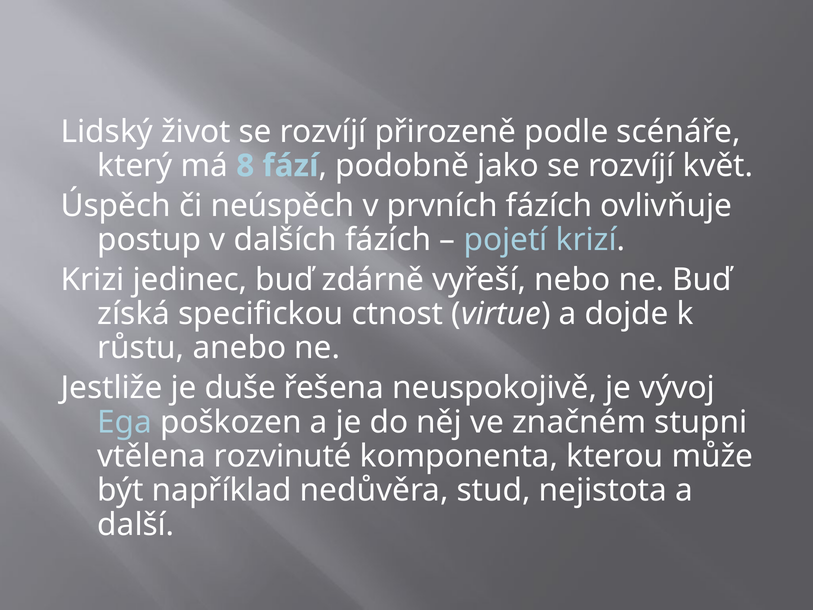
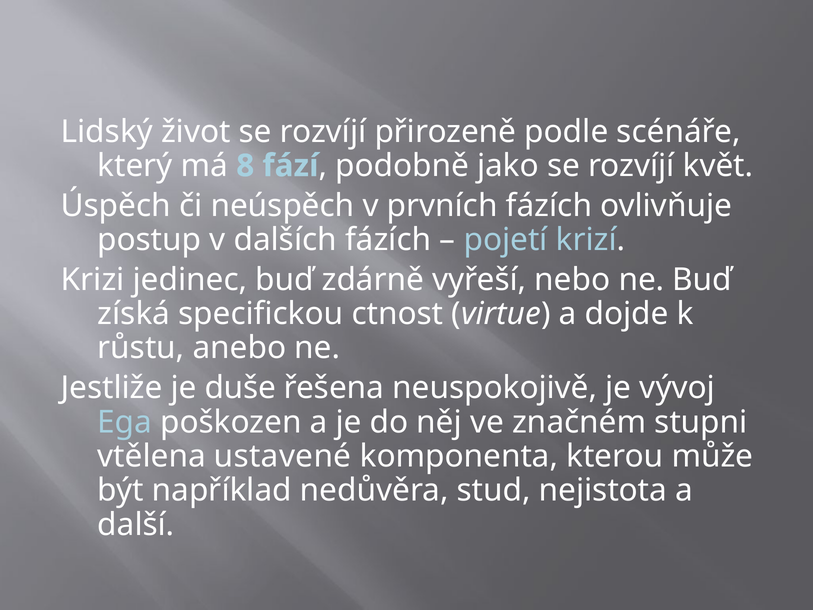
rozvinuté: rozvinuté -> ustavené (283, 456)
